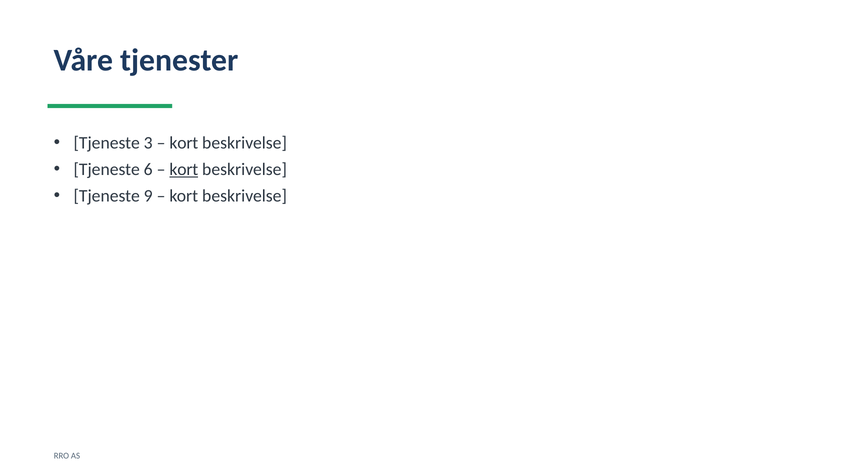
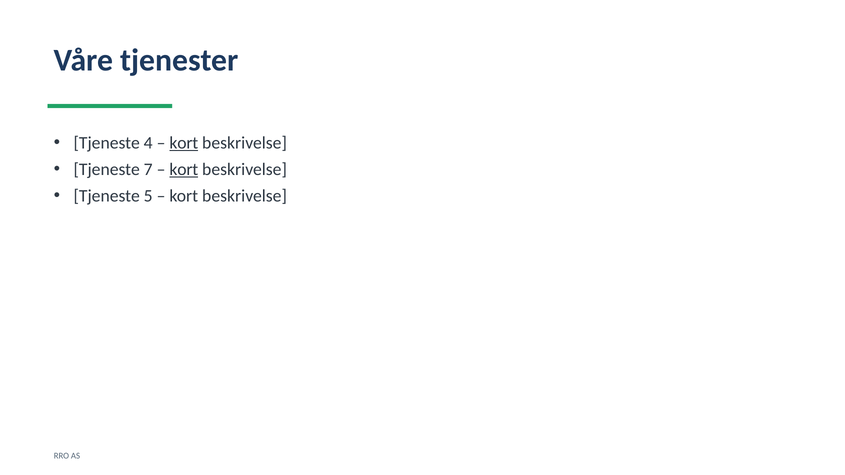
3: 3 -> 4 (148, 143)
kort underline: none -> present (184, 143)
6: 6 -> 7 (148, 170)
9: 9 -> 5 (148, 196)
